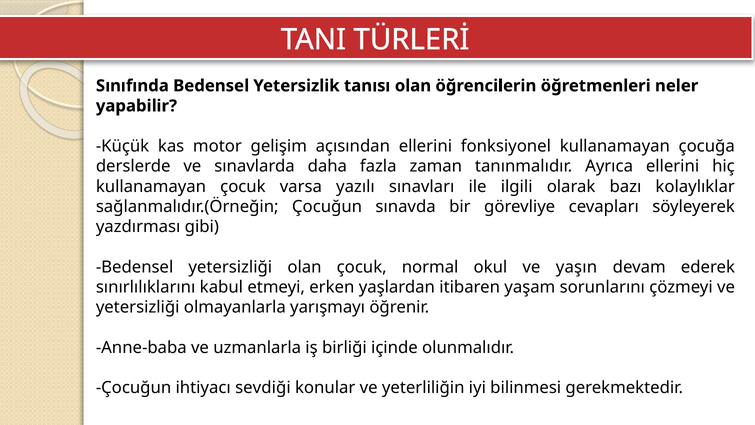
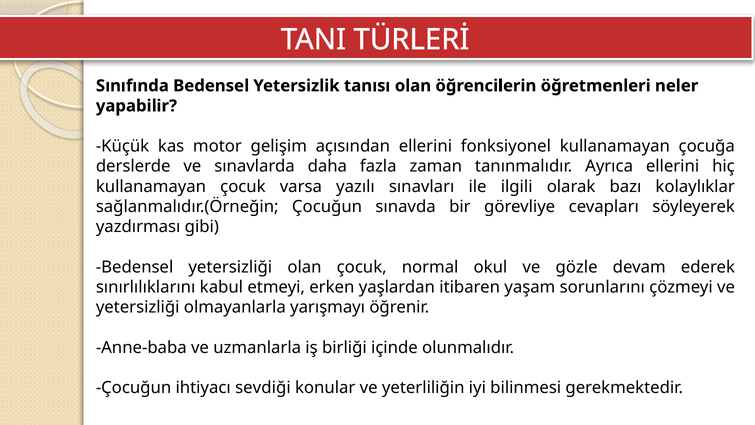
yaşın: yaşın -> gözle (577, 267)
